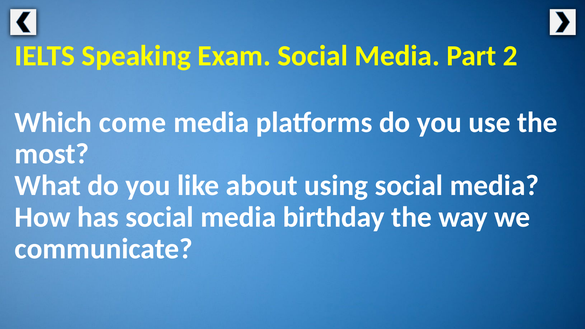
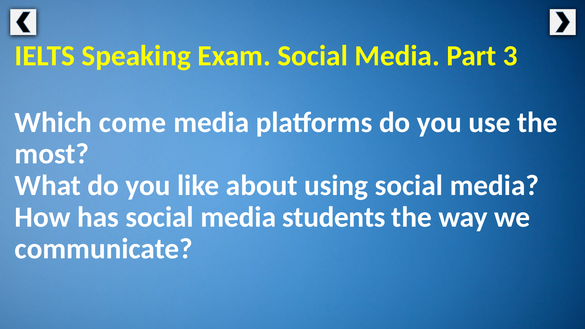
2: 2 -> 3 (510, 56)
birthday: birthday -> students (334, 217)
